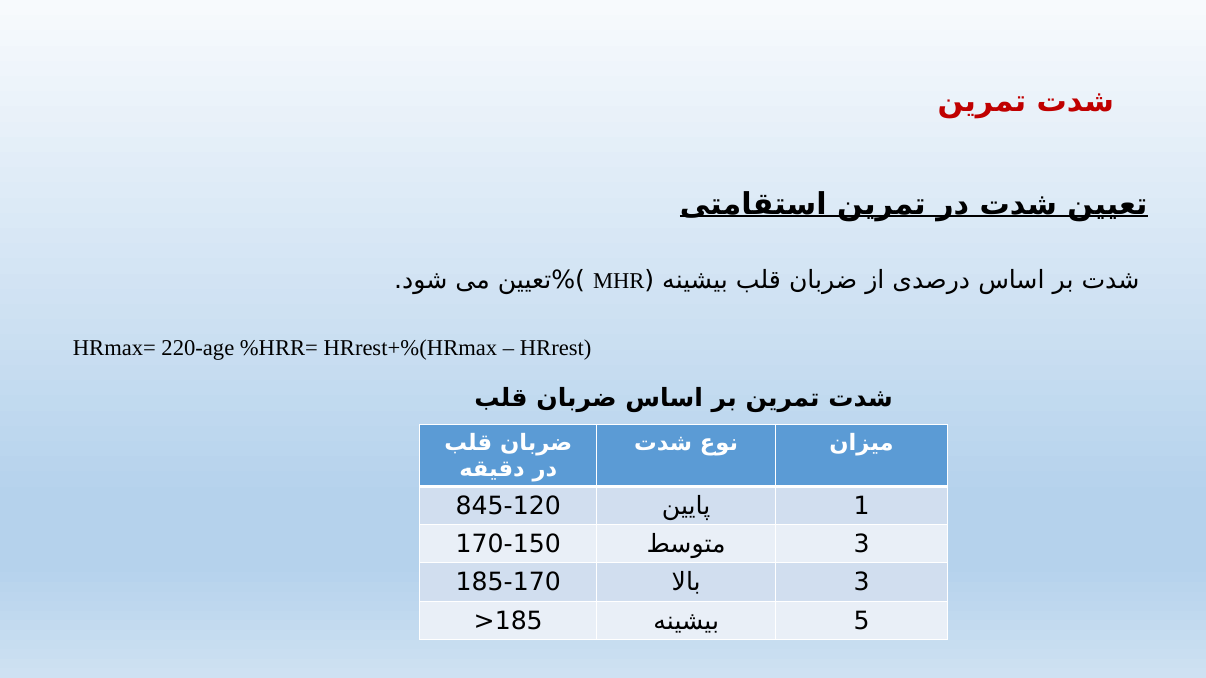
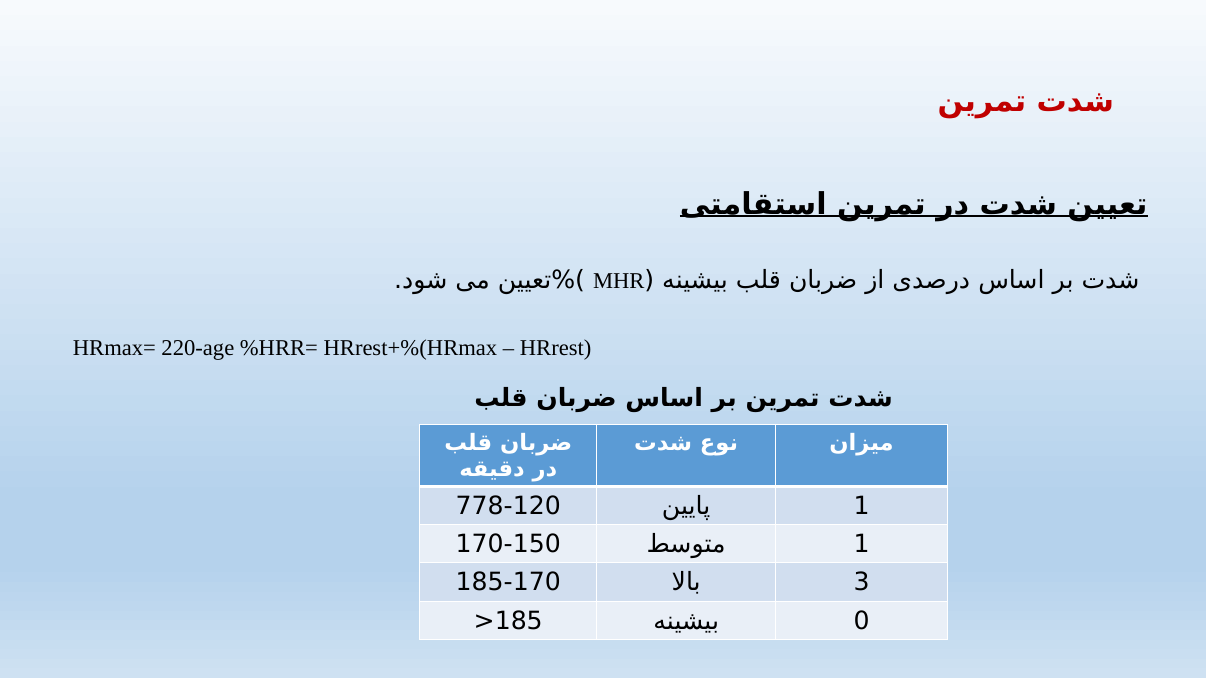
845-120: 845-120 -> 778-120 (508, 506)
3: 3 -> 1 (862, 545)
5: 5 -> 0 (862, 621)
